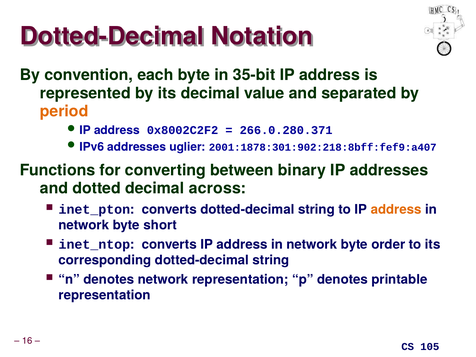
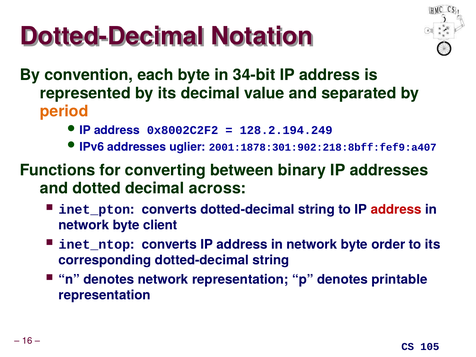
35-bit: 35-bit -> 34-bit (254, 75)
266.0.280.371: 266.0.280.371 -> 128.2.194.249 (286, 130)
address colour: orange -> red (396, 209)
short: short -> client (160, 225)
